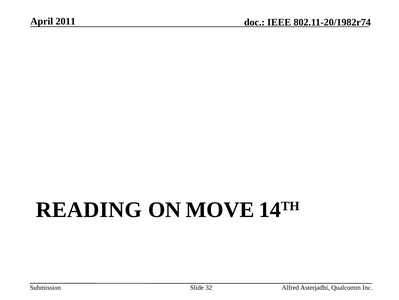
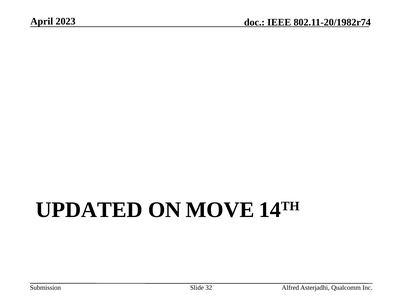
2011: 2011 -> 2023 (66, 21)
READING: READING -> UPDATED (89, 209)
